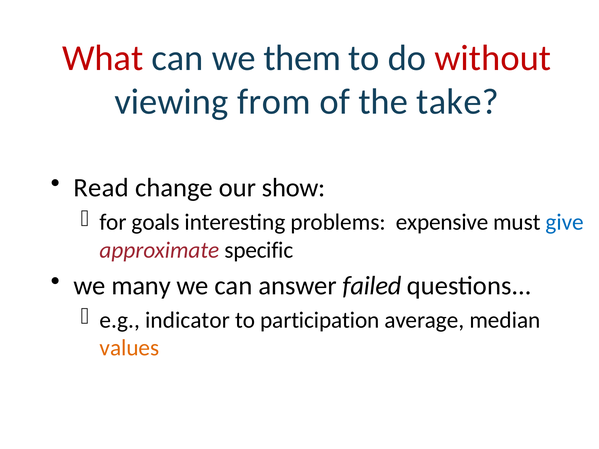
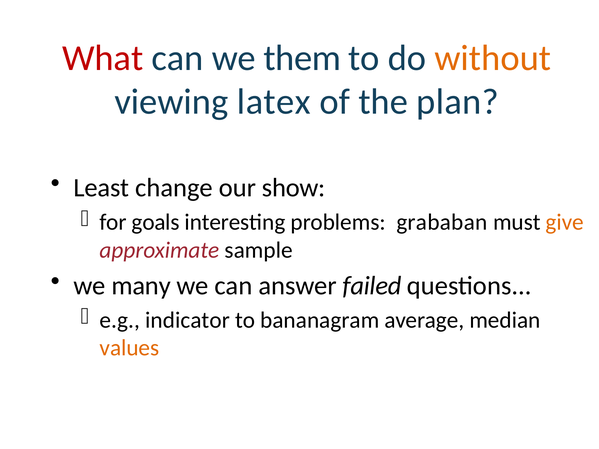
without colour: red -> orange (493, 58)
from: from -> latex (274, 102)
take: take -> plan (457, 102)
Read: Read -> Least (101, 188)
expensive: expensive -> grababan (442, 222)
give colour: blue -> orange (565, 222)
specific: specific -> sample (259, 250)
participation: participation -> bananagram (320, 320)
